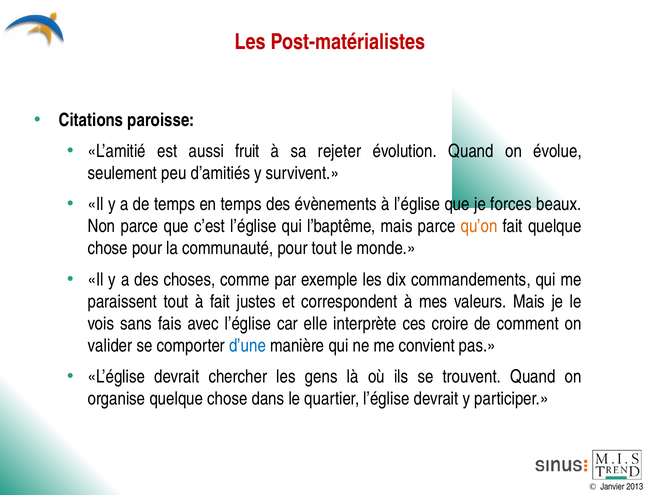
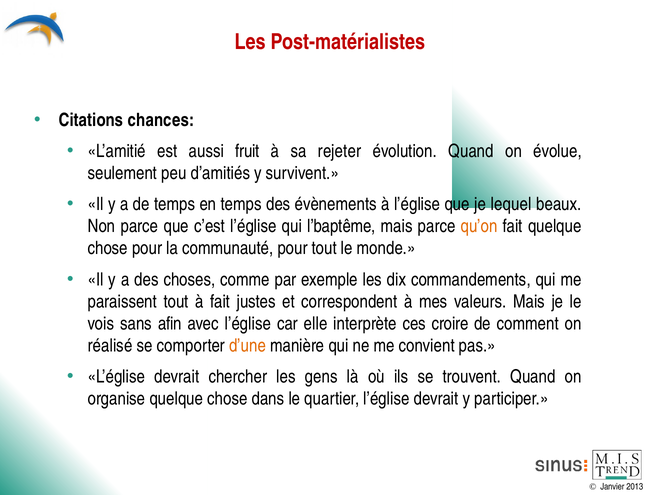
paroisse: paroisse -> chances (161, 120)
forces: forces -> lequel (511, 204)
fais: fais -> afin (170, 324)
valider: valider -> réalisé (110, 346)
d’une colour: blue -> orange (248, 346)
